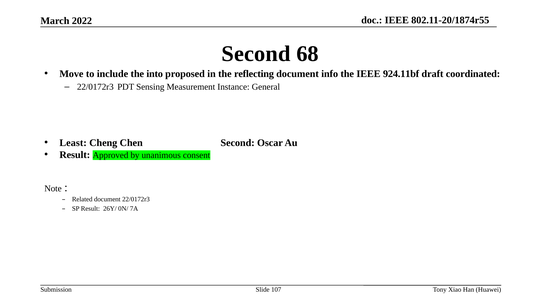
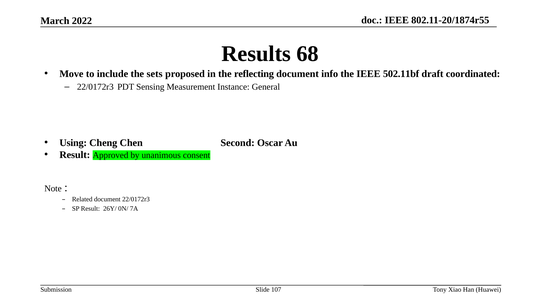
Second: Second -> Results (256, 54)
into: into -> sets (155, 74)
924.11bf: 924.11bf -> 502.11bf (401, 74)
Least: Least -> Using (73, 143)
